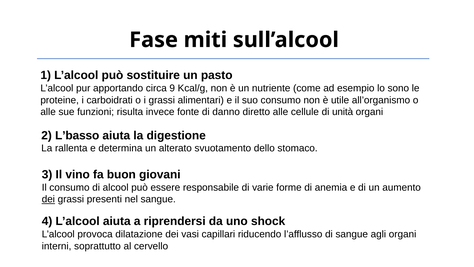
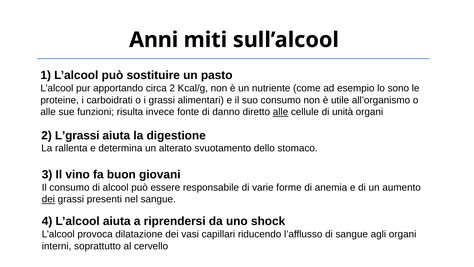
Fase: Fase -> Anni (154, 40)
circa 9: 9 -> 2 (172, 88)
alle underline: none -> present (280, 112)
L’basso: L’basso -> L’grassi (77, 135)
